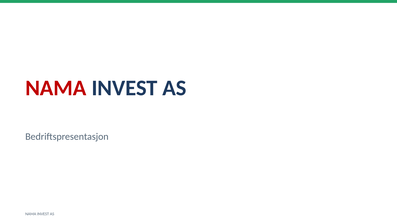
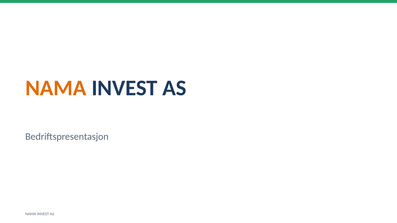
NAMA colour: red -> orange (56, 88)
